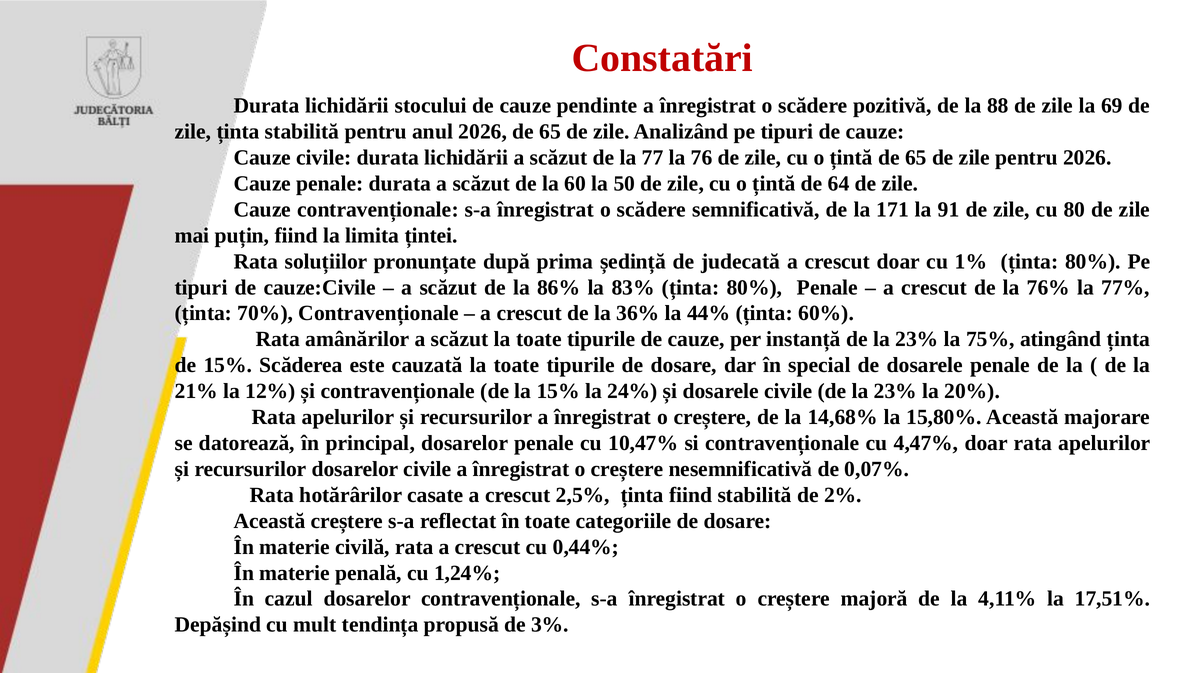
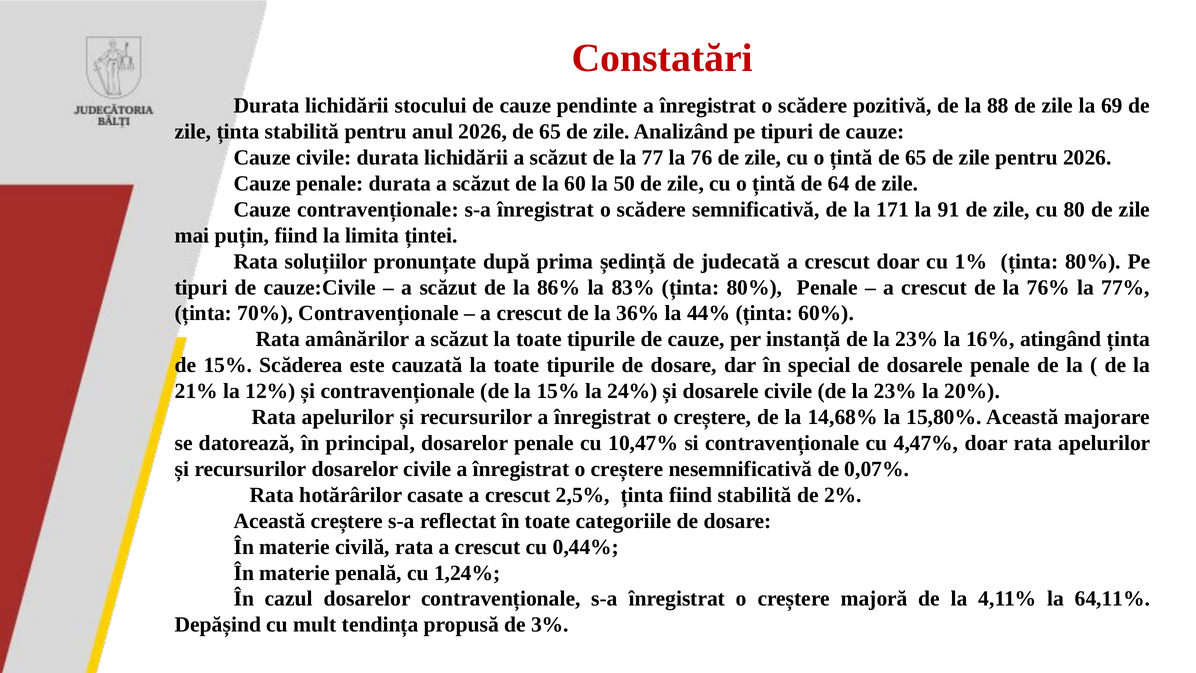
75%: 75% -> 16% (990, 339)
17,51%: 17,51% -> 64,11% (1112, 599)
